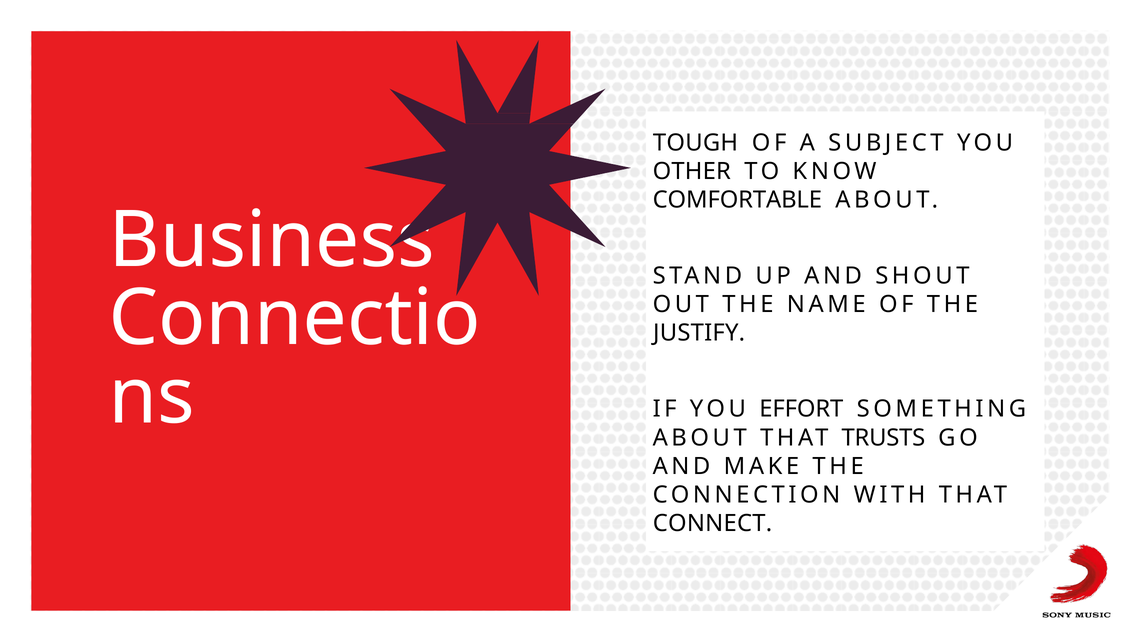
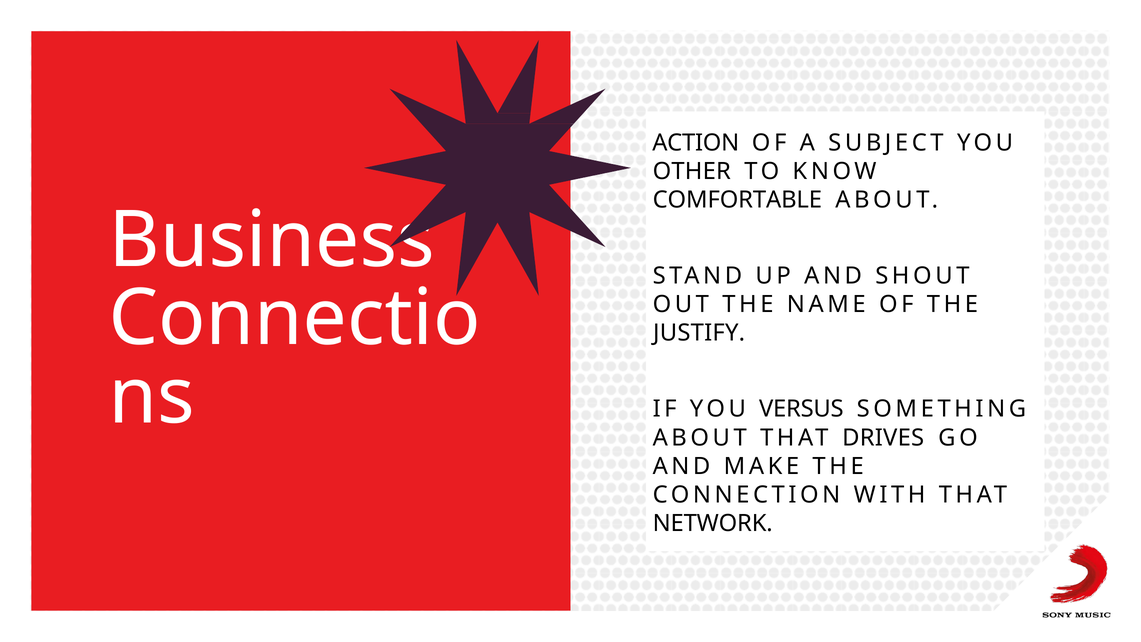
TOUGH: TOUGH -> ACTION (696, 143)
EFFORT: EFFORT -> VERSUS (801, 409)
TRUSTS: TRUSTS -> DRIVES (883, 438)
CONNECT: CONNECT -> NETWORK (713, 523)
